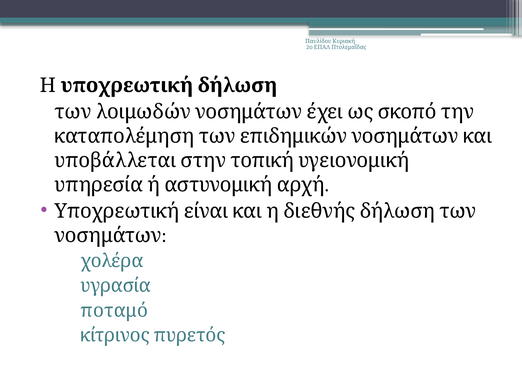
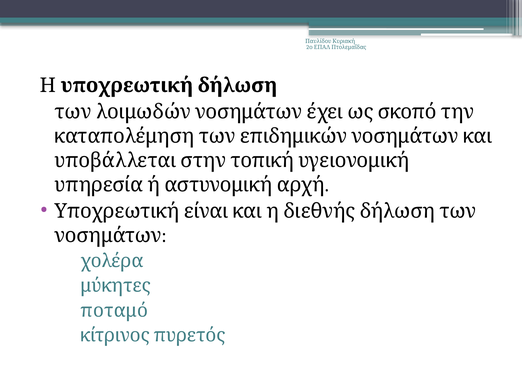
υγρασία: υγρασία -> μύκητες (116, 286)
